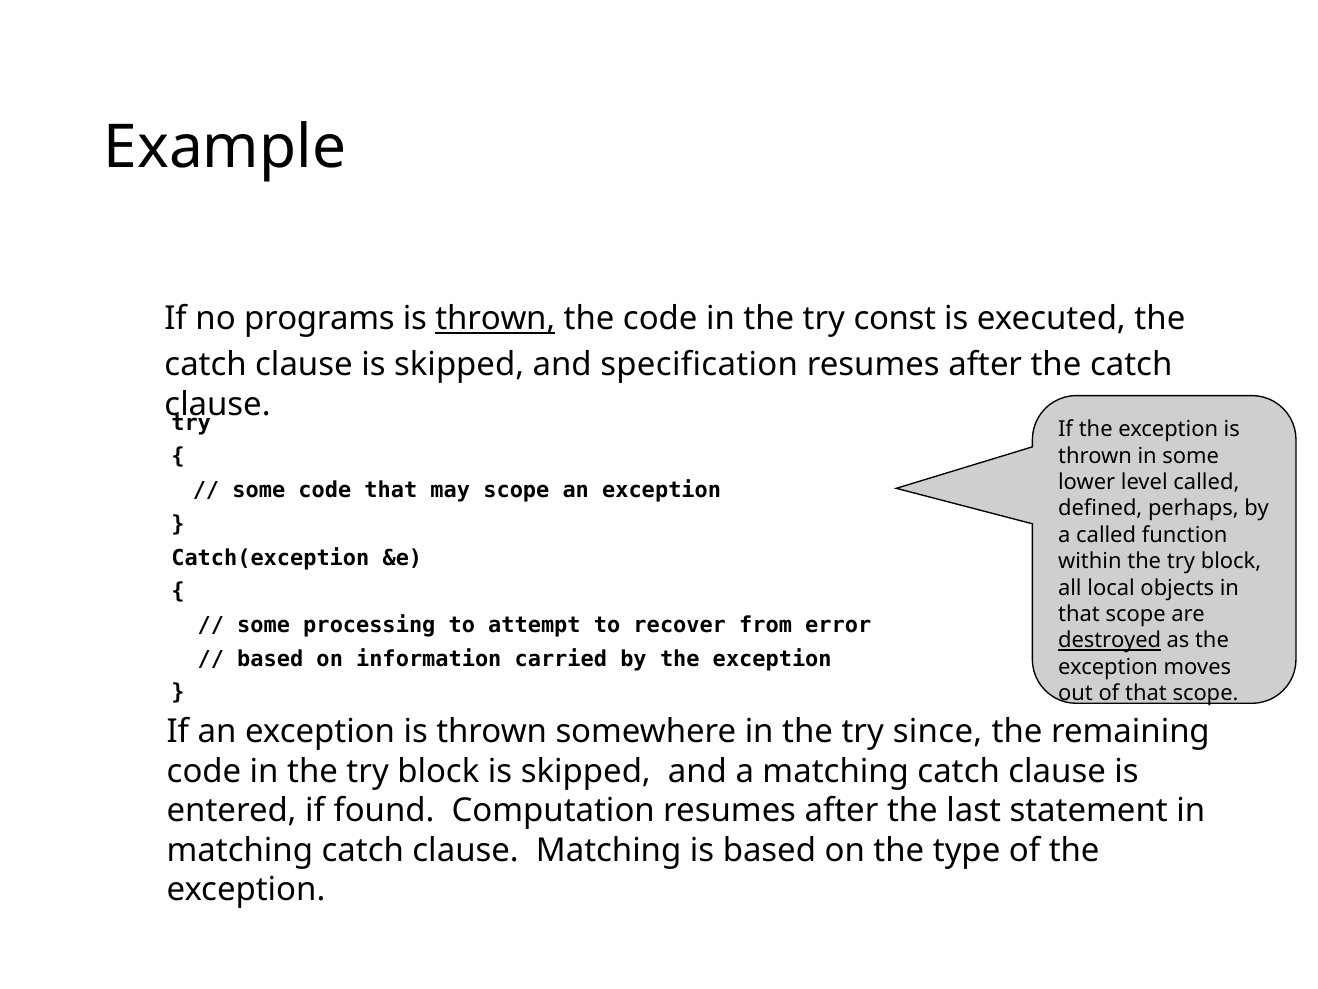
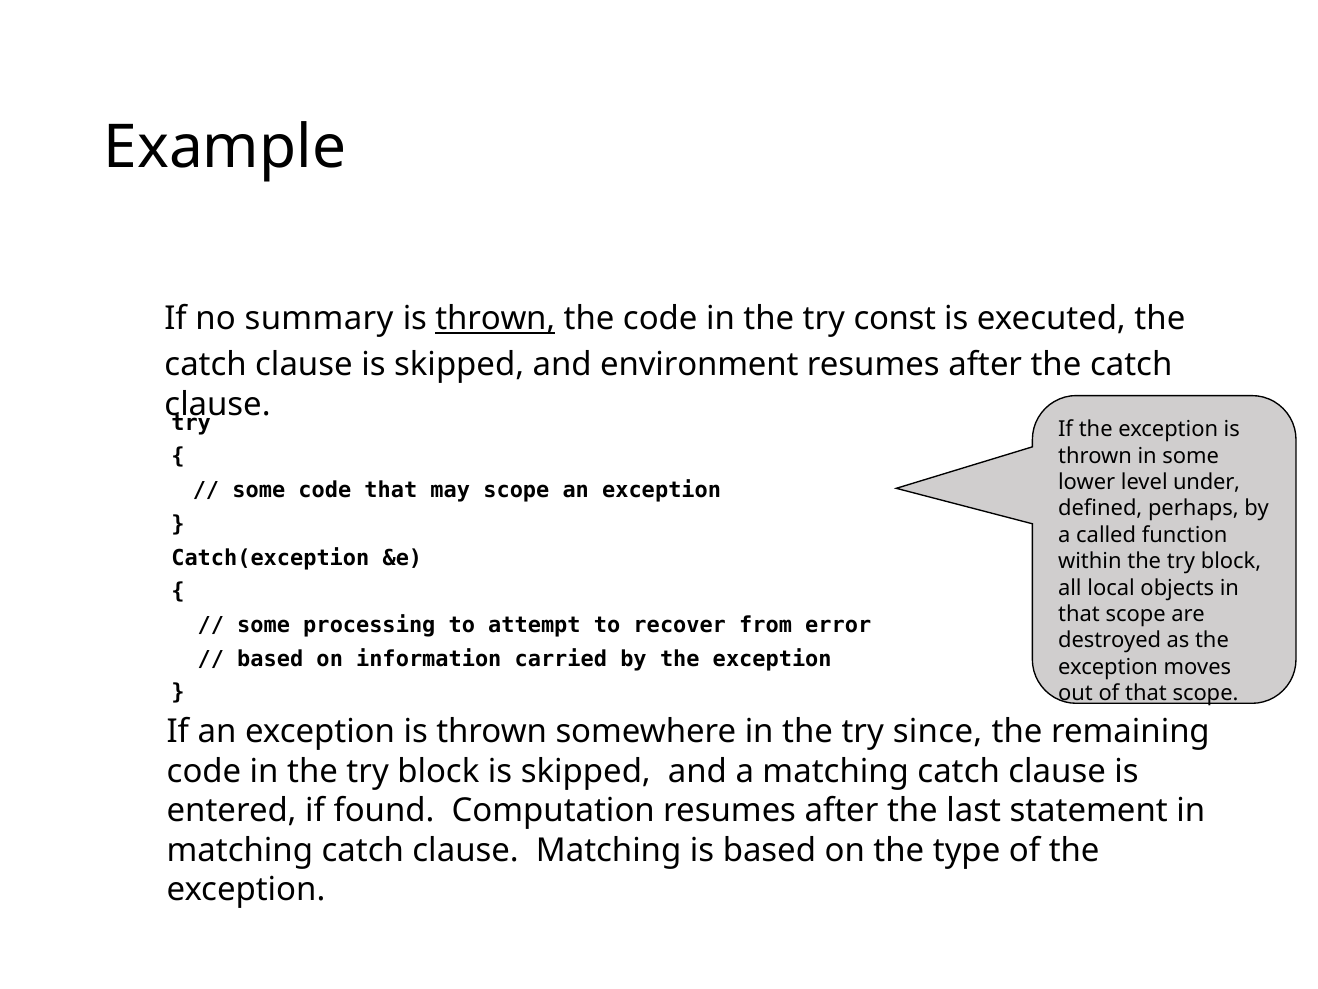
programs: programs -> summary (319, 319)
specification: specification -> environment (699, 365)
level called: called -> under (1207, 482)
destroyed underline: present -> none (1110, 640)
